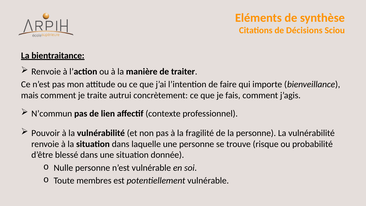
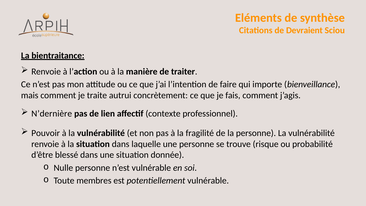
Décisions: Décisions -> Devraient (304, 30)
N’commun: N’commun -> N’dernière (52, 113)
